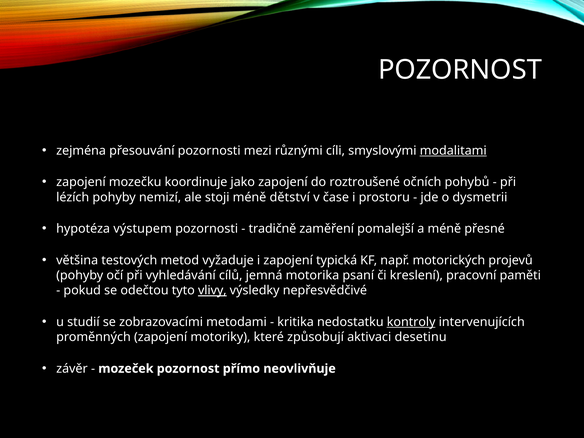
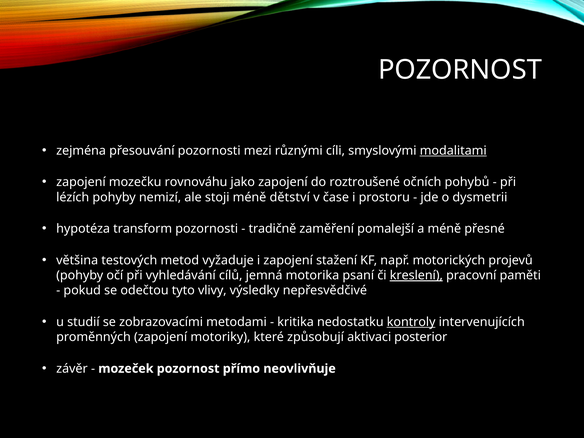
koordinuje: koordinuje -> rovnováhu (196, 182)
výstupem: výstupem -> transform (143, 229)
typická: typická -> stažení (337, 260)
kreslení underline: none -> present (416, 275)
vlivy underline: present -> none (212, 290)
desetinu: desetinu -> posterior (421, 337)
